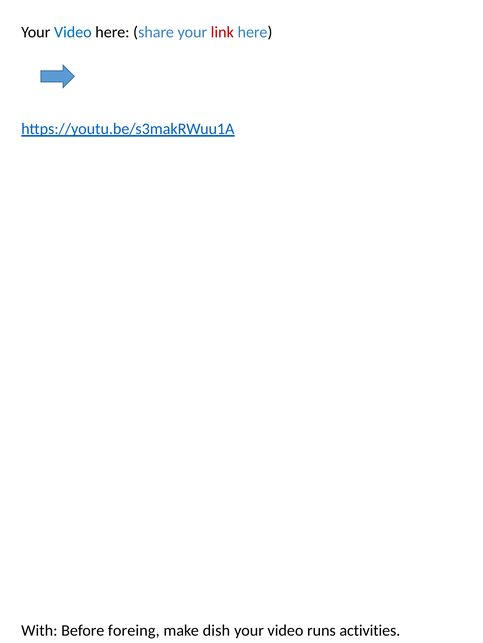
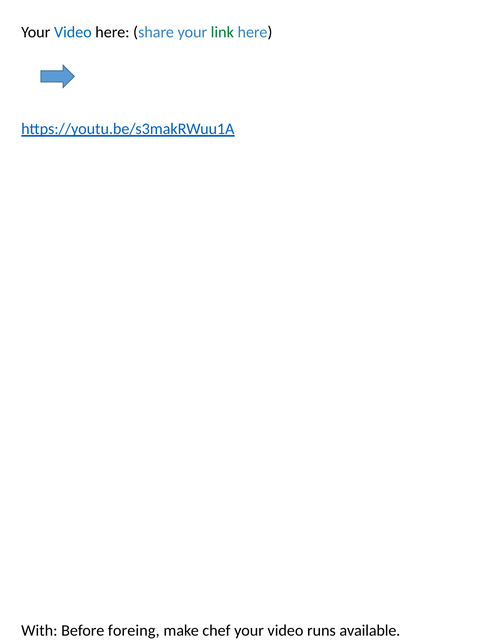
link colour: red -> green (222, 32)
dish: dish -> chef (216, 632)
activities: activities -> available (370, 632)
